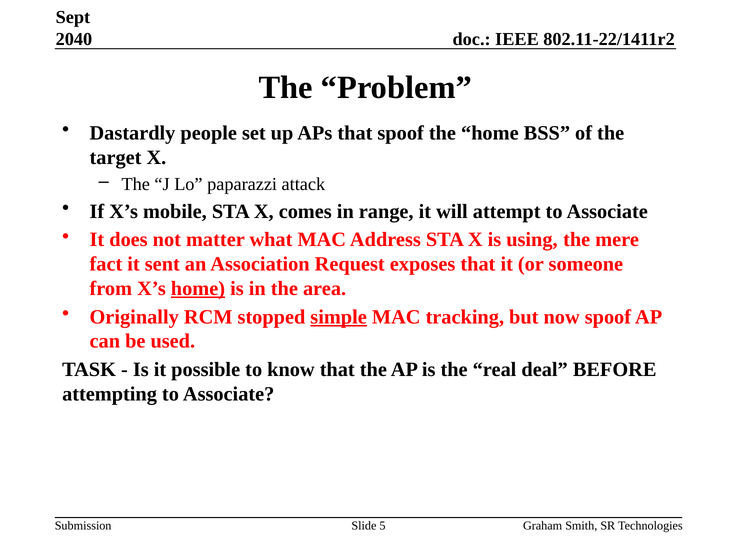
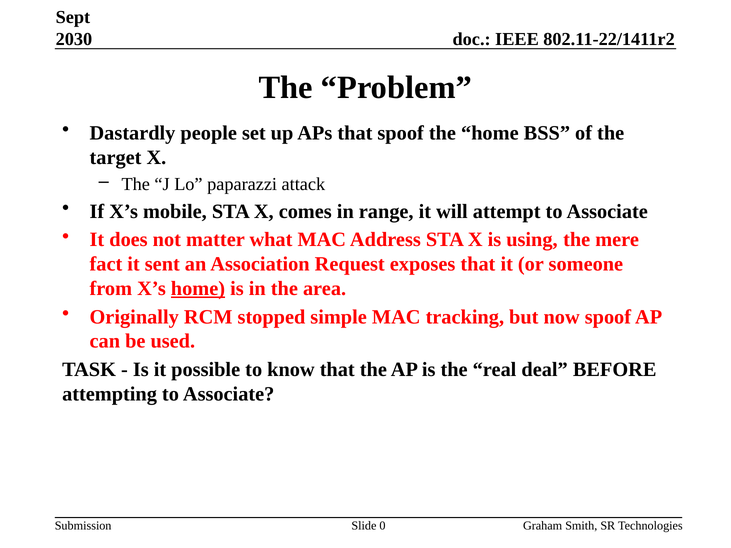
2040: 2040 -> 2030 (74, 39)
simple underline: present -> none (339, 317)
5: 5 -> 0 (383, 526)
